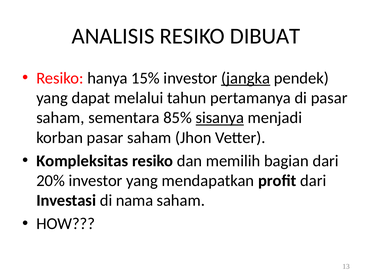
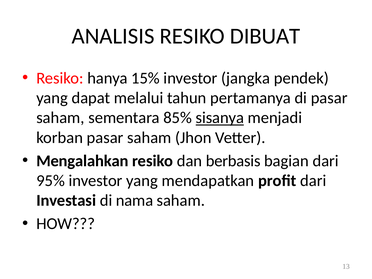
jangka underline: present -> none (246, 78)
Kompleksitas: Kompleksitas -> Mengalahkan (82, 161)
memilih: memilih -> berbasis (233, 161)
20%: 20% -> 95% (51, 181)
